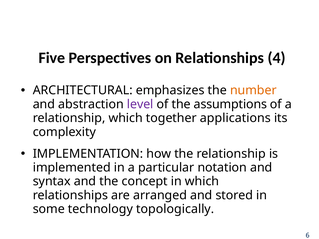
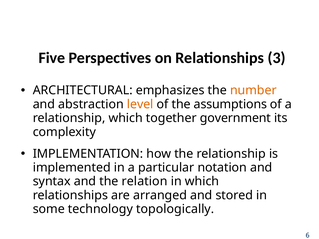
4: 4 -> 3 (277, 58)
level colour: purple -> orange (140, 104)
applications: applications -> government (235, 118)
concept: concept -> relation (145, 182)
